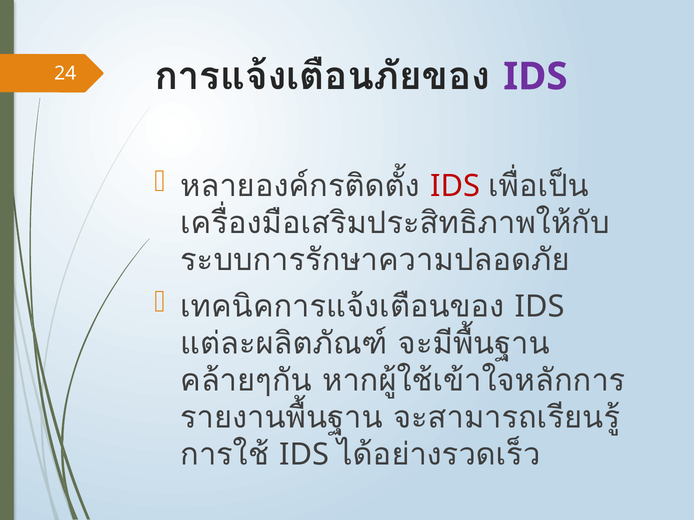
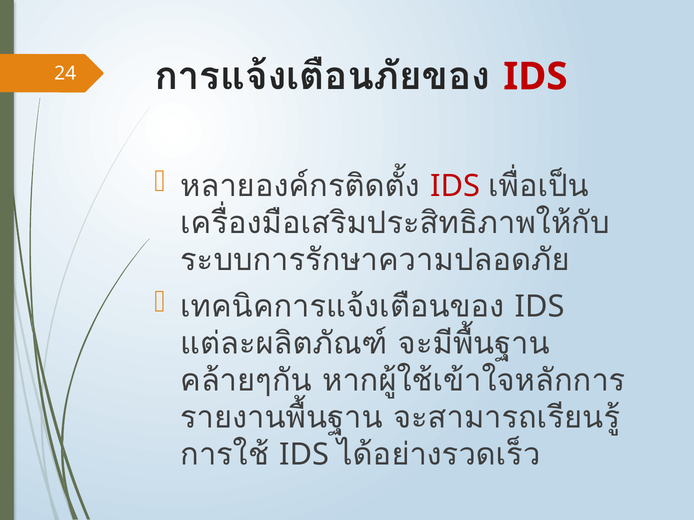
IDS colour: purple -> red (535, 77)
